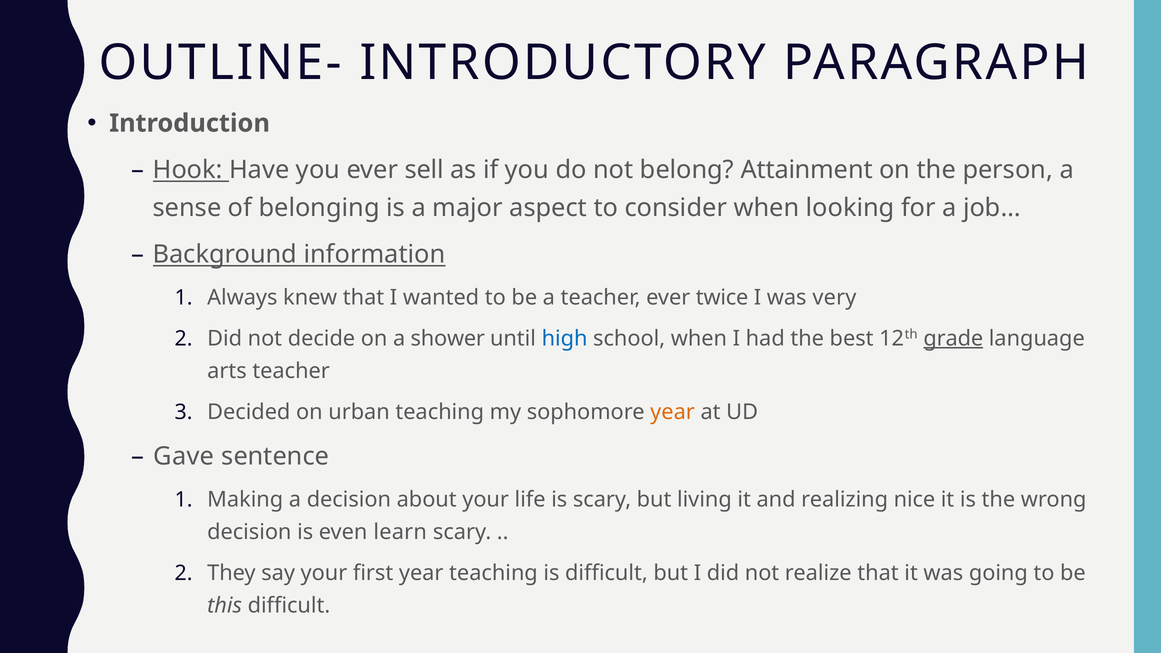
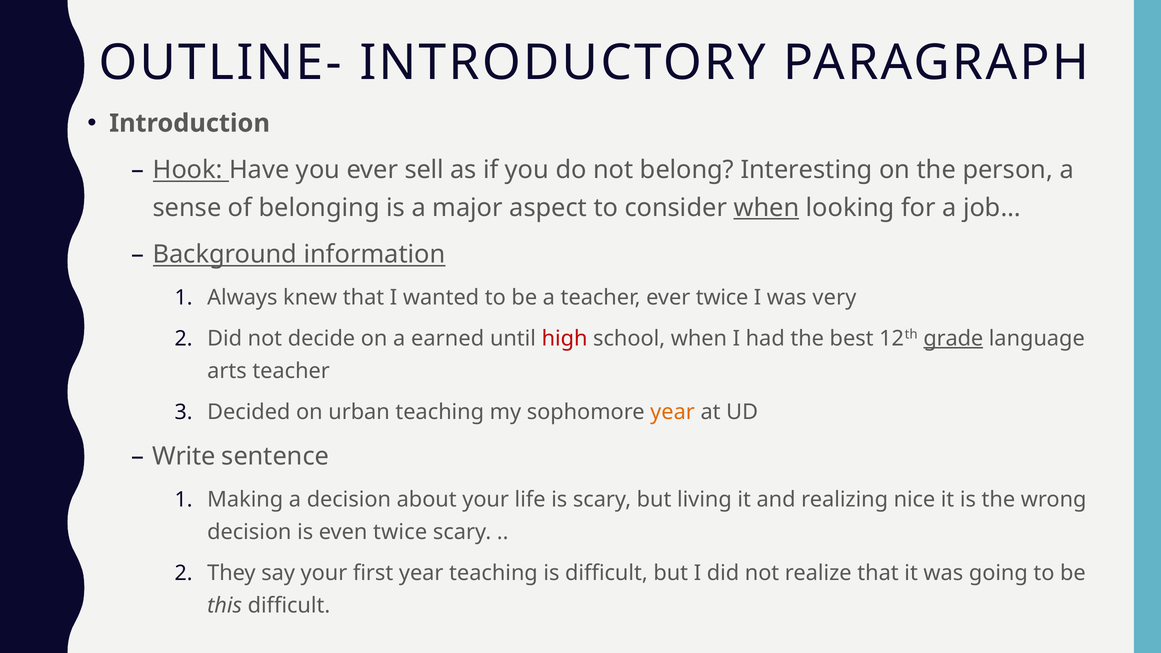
Attainment: Attainment -> Interesting (807, 170)
when underline: none -> present (766, 208)
shower: shower -> earned (448, 338)
high colour: blue -> red (565, 338)
Gave: Gave -> Write (184, 456)
even learn: learn -> twice (400, 532)
